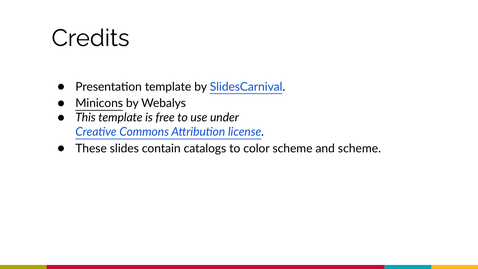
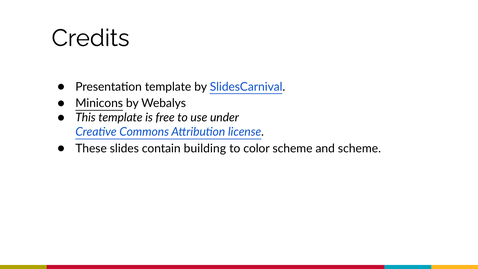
catalogs: catalogs -> building (205, 148)
